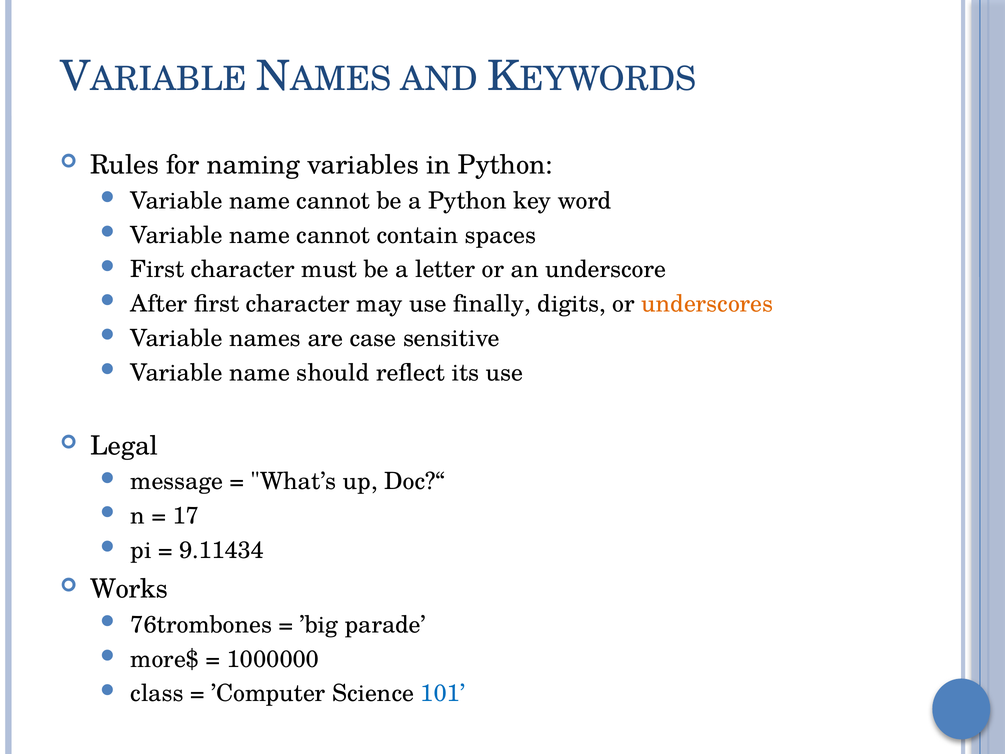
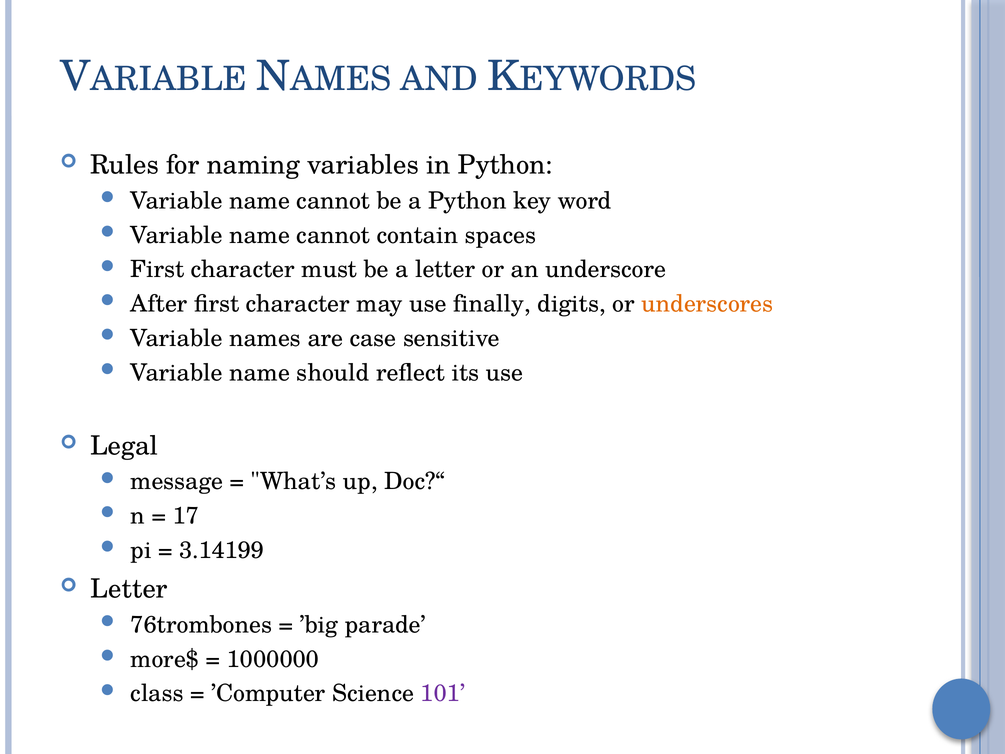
9.11434: 9.11434 -> 3.14199 (222, 550)
Works: Works -> Letter (129, 589)
101 colour: blue -> purple (443, 693)
